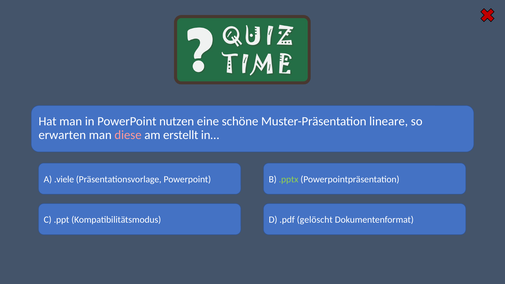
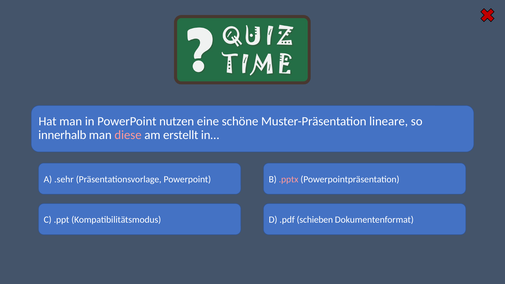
erwarten: erwarten -> innerhalb (62, 135)
.viele: .viele -> .sehr (64, 179)
.pptx colour: light green -> pink (289, 179)
gelöscht: gelöscht -> schieben (315, 220)
